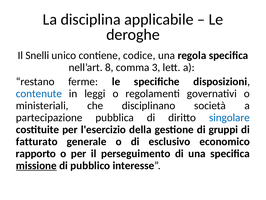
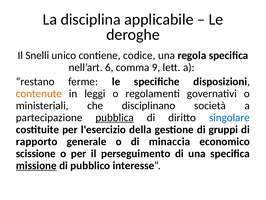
8: 8 -> 6 (109, 67)
3: 3 -> 9 (156, 67)
contenute colour: blue -> orange (39, 93)
pubblica underline: none -> present (115, 117)
fatturato: fatturato -> rapporto (37, 141)
esclusivo: esclusivo -> minaccia (169, 141)
rapporto: rapporto -> scissione (36, 153)
